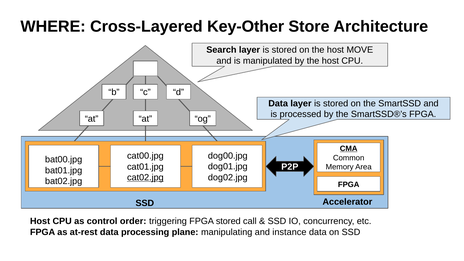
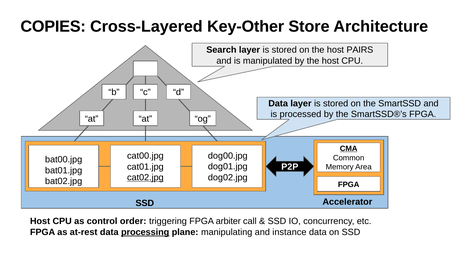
WHERE: WHERE -> COPIES (53, 26)
MOVE: MOVE -> PAIRS (360, 50)
FPGA stored: stored -> arbiter (228, 221)
processing underline: none -> present (145, 232)
